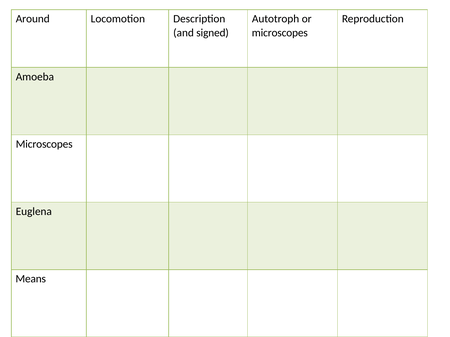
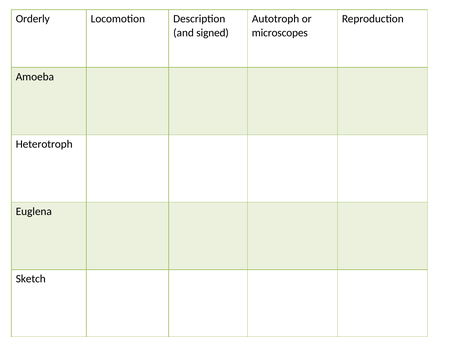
Around: Around -> Orderly (33, 19)
Microscopes: Microscopes -> Heterotroph (44, 144)
Means: Means -> Sketch (31, 279)
